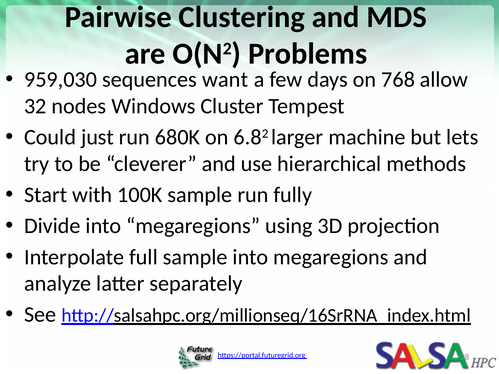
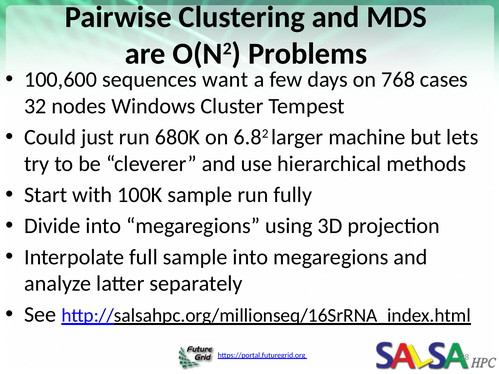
959,030: 959,030 -> 100,600 (61, 80)
allow: allow -> cases (444, 80)
